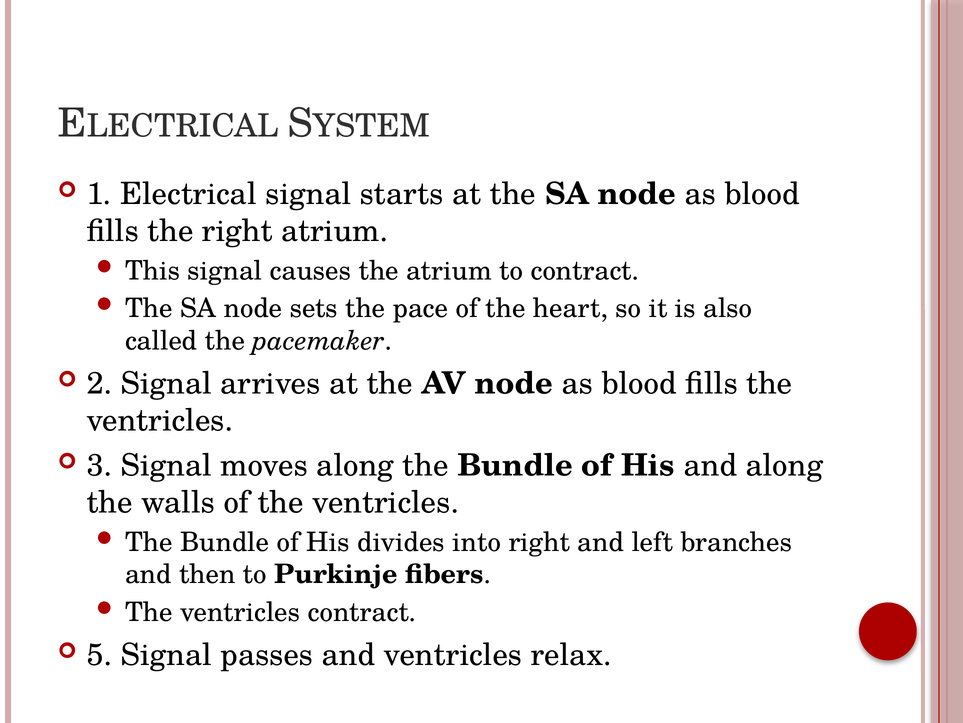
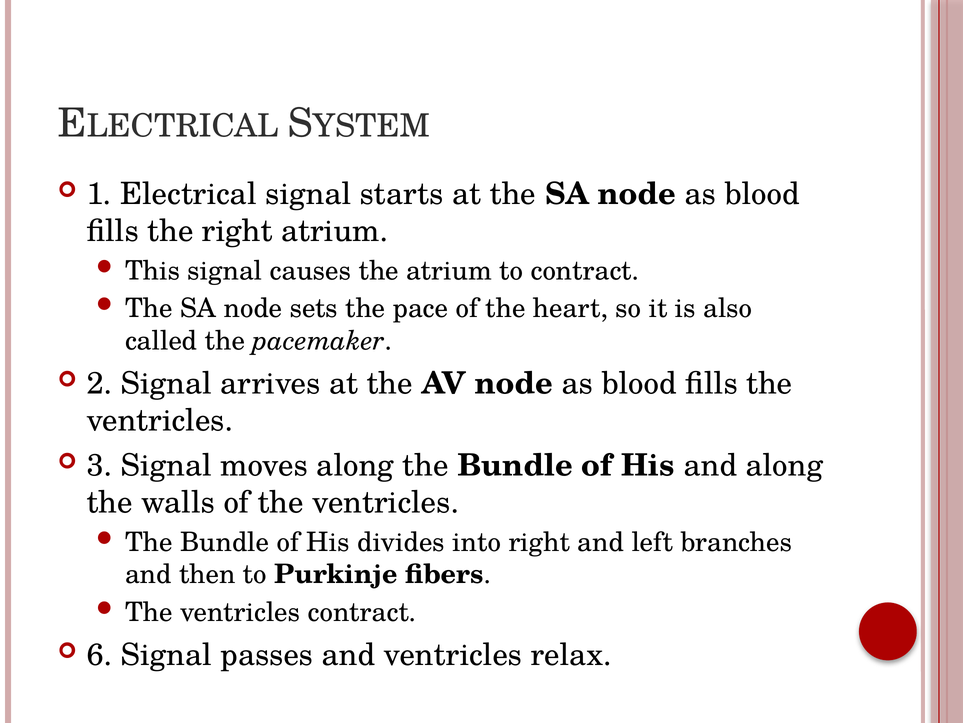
5: 5 -> 6 (99, 654)
